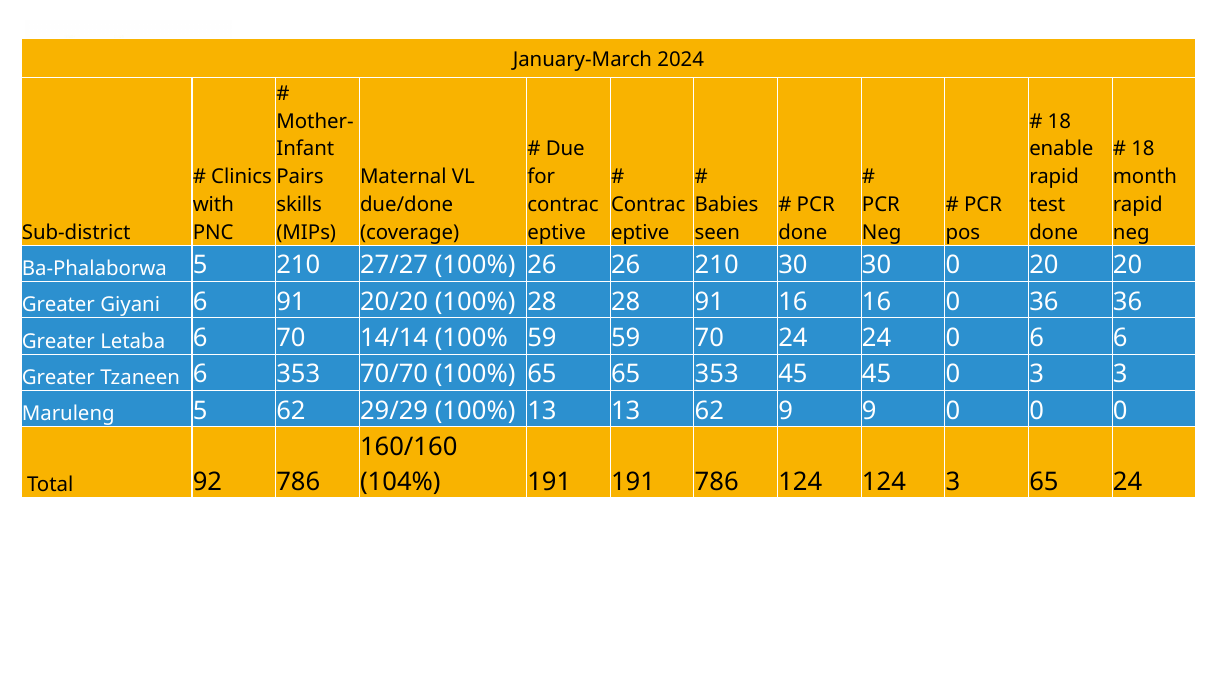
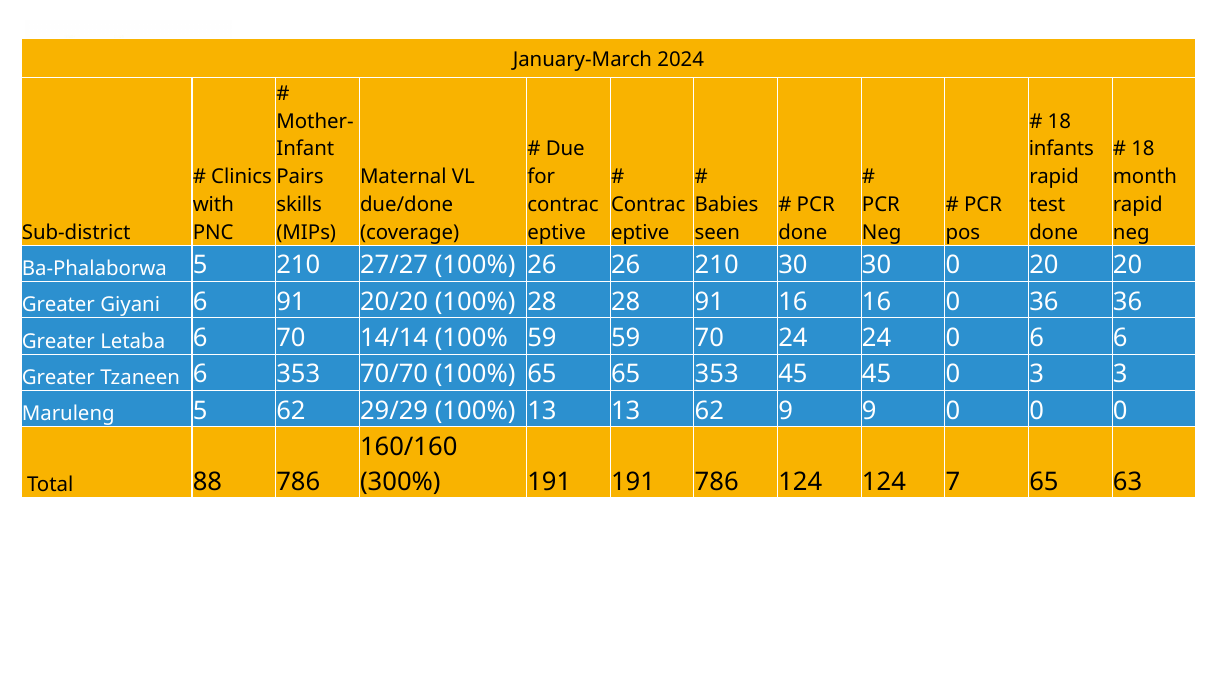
enable: enable -> infants (1061, 149)
104%: 104% -> 300% (400, 481)
124 3: 3 -> 7 (953, 481)
65 24: 24 -> 63 (1128, 481)
92: 92 -> 88 (207, 481)
